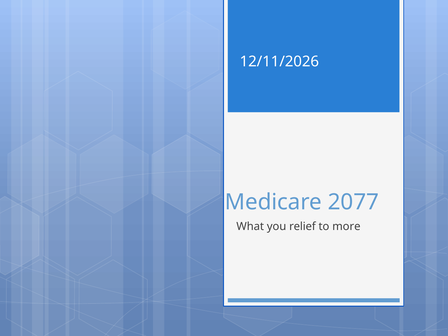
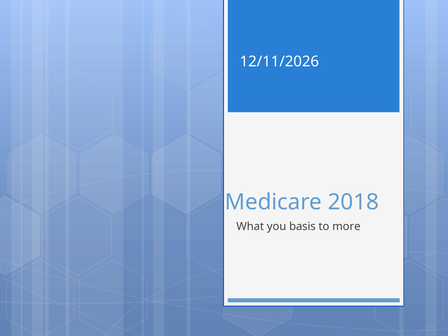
2077: 2077 -> 2018 (353, 202)
relief: relief -> basis (302, 226)
